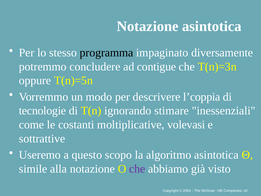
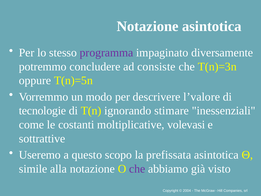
programma colour: black -> purple (107, 53)
contigue: contigue -> consiste (156, 66)
l’coppia: l’coppia -> l’valore (202, 97)
algoritmo: algoritmo -> prefissata (169, 155)
